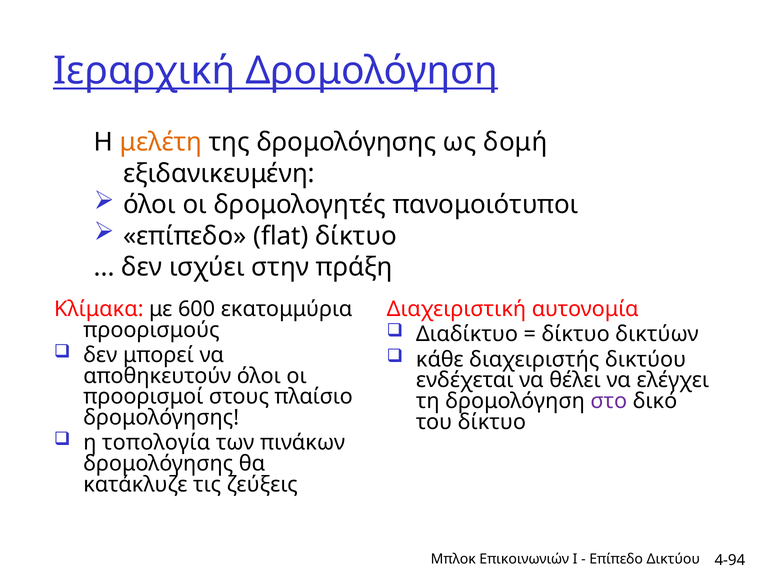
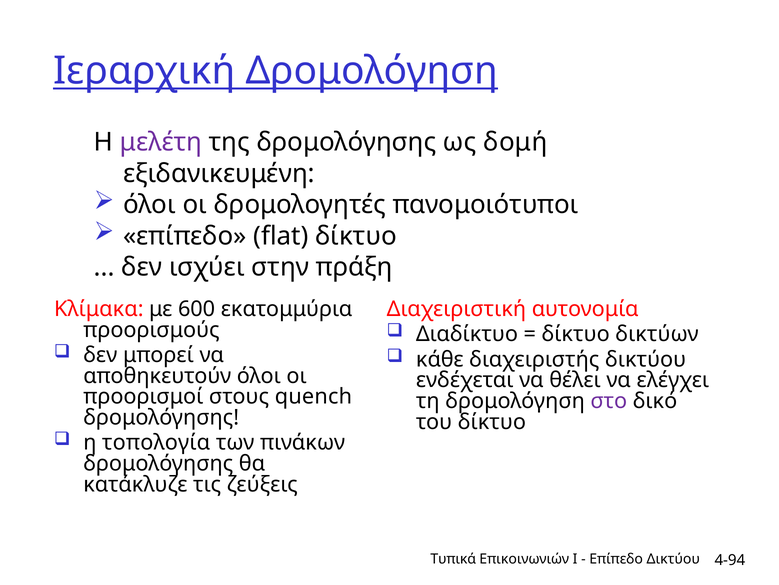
μελέτη colour: orange -> purple (161, 142)
πλαίσιο: πλαίσιο -> quench (313, 396)
Μπλοκ: Μπλοκ -> Τυπικά (453, 559)
